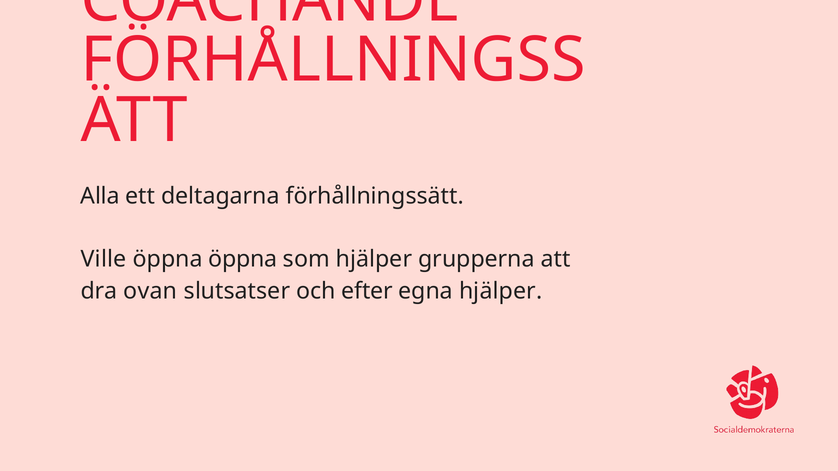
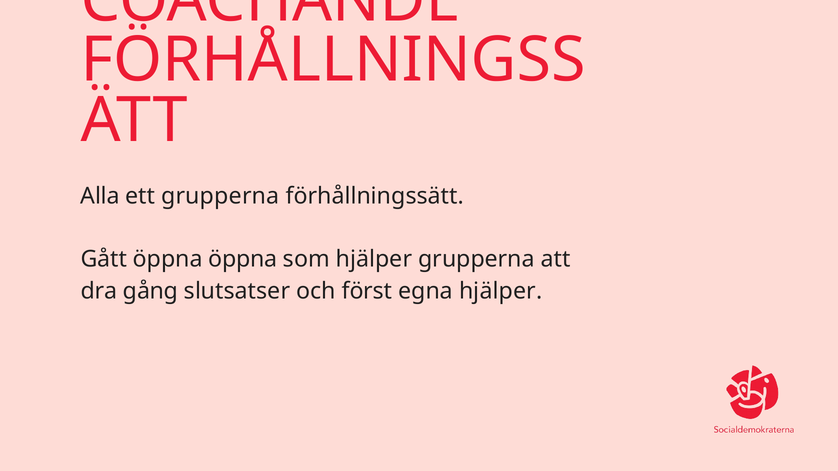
ett deltagarna: deltagarna -> grupperna (220, 196)
Ville: Ville -> Gått (104, 259)
ovan: ovan -> gång (151, 291)
efter: efter -> först (367, 291)
